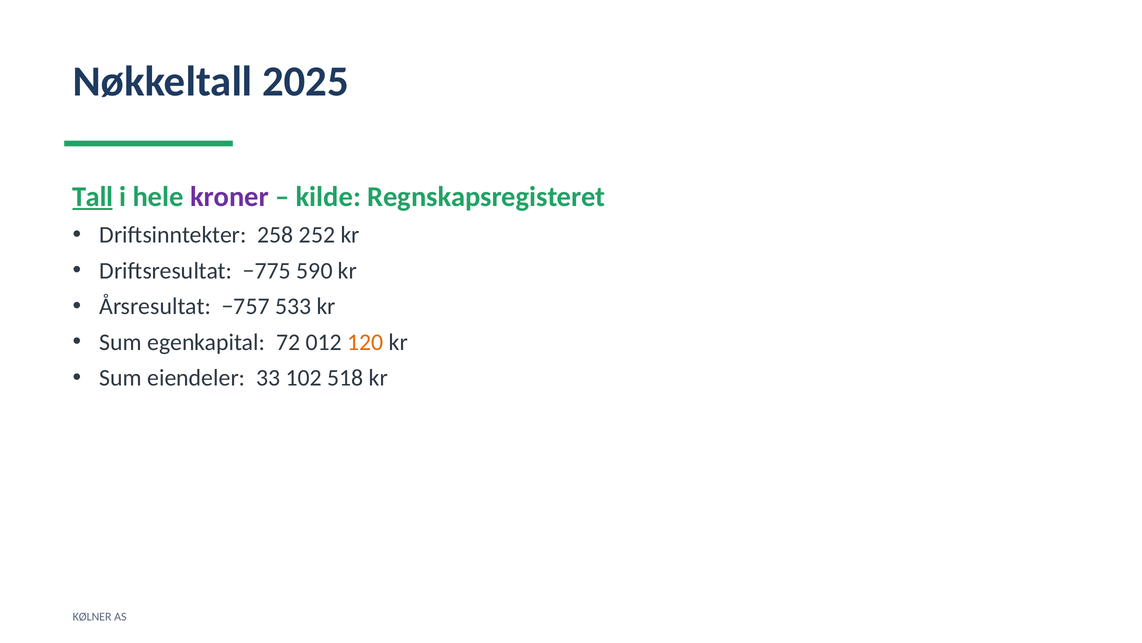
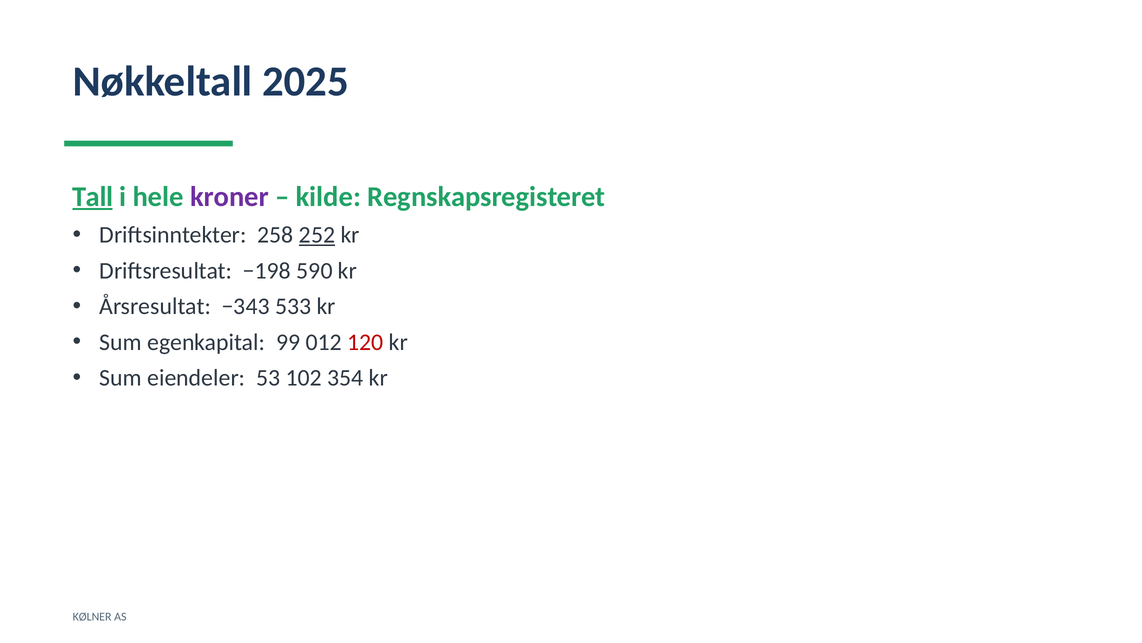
252 underline: none -> present (317, 235)
−775: −775 -> −198 (267, 271)
−757: −757 -> −343 (246, 306)
72: 72 -> 99 (288, 342)
120 colour: orange -> red (365, 342)
33: 33 -> 53 (268, 378)
518: 518 -> 354 (345, 378)
